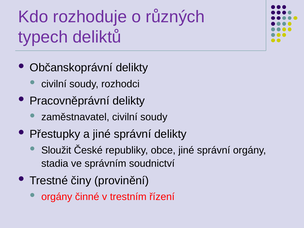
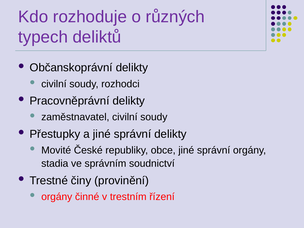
Sloužit: Sloužit -> Movité (56, 150)
